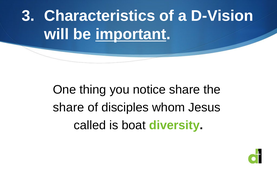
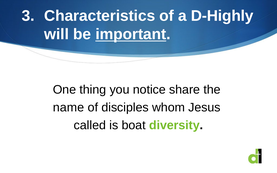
D-Vision: D-Vision -> D-Highly (222, 16)
share: share -> name (69, 108)
